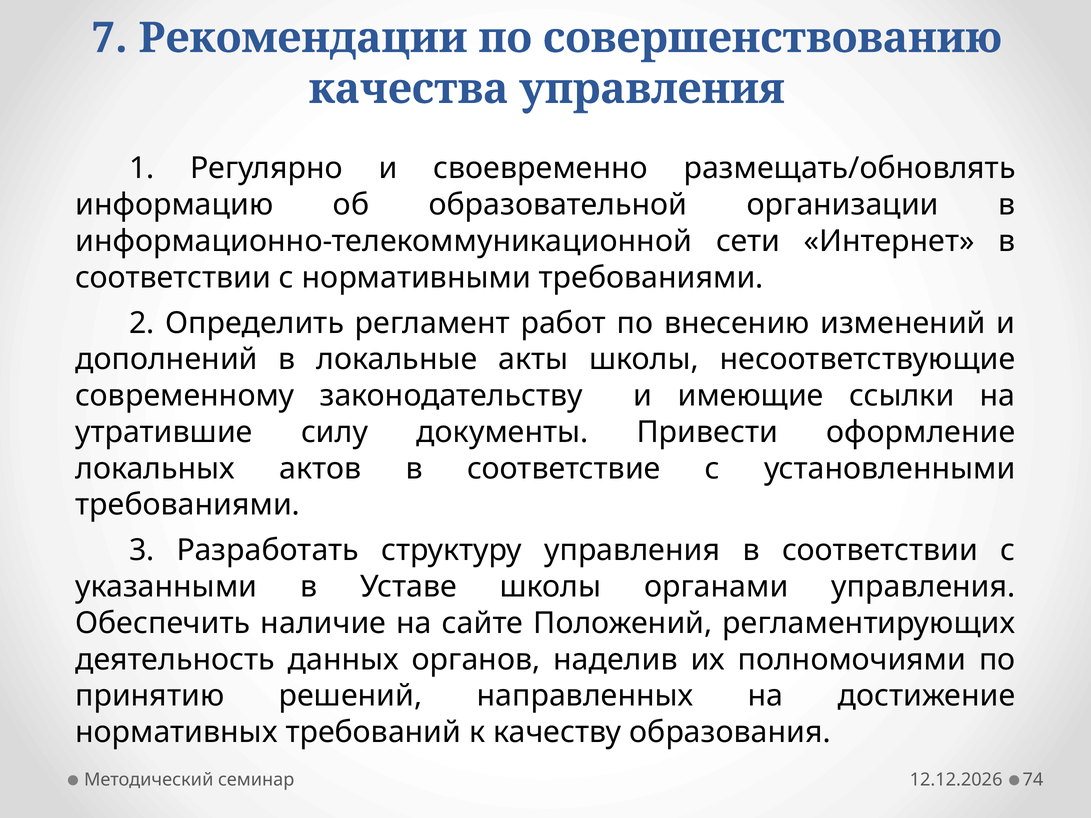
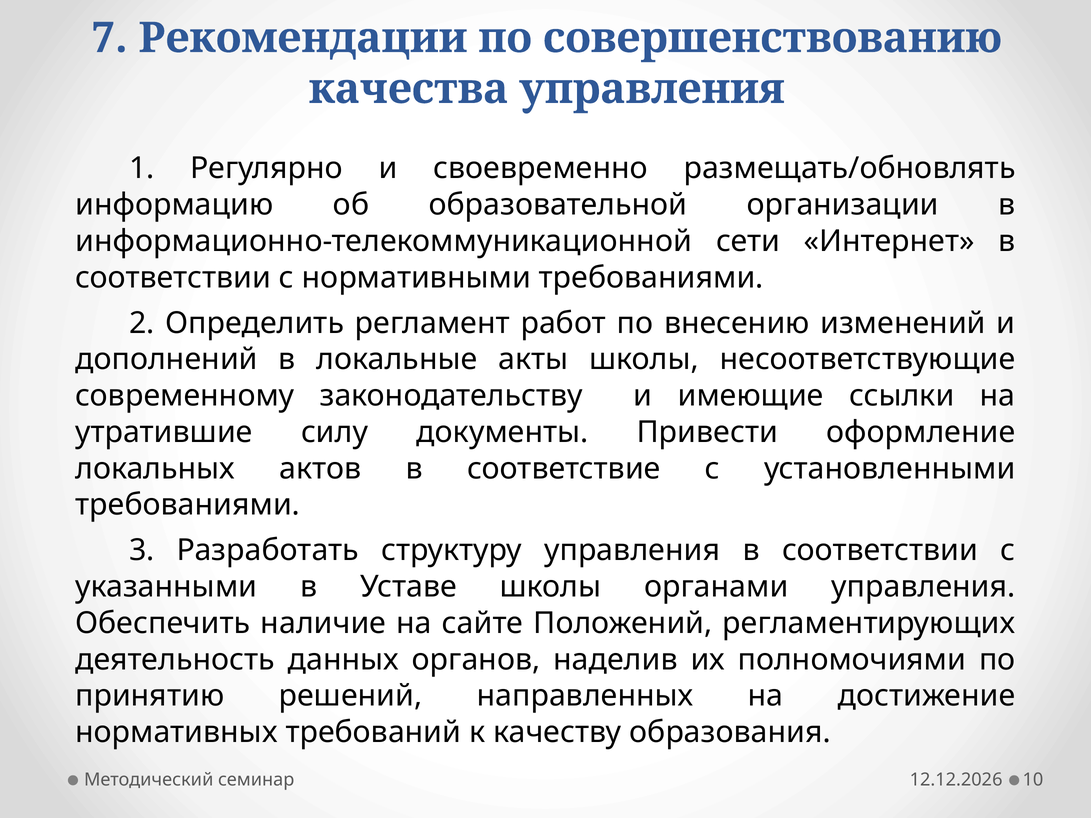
74: 74 -> 10 (1033, 780)
